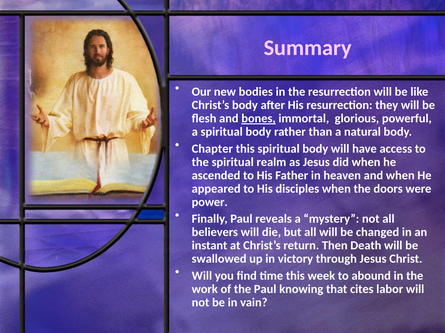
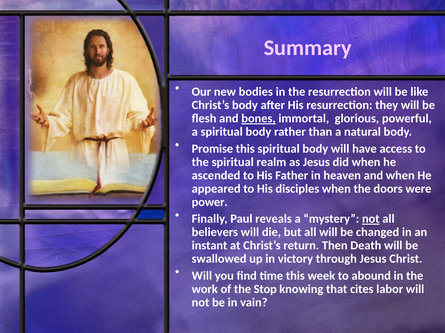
Chapter: Chapter -> Promise (212, 149)
not underline: none -> present (371, 219)
the Paul: Paul -> Stop (265, 290)
